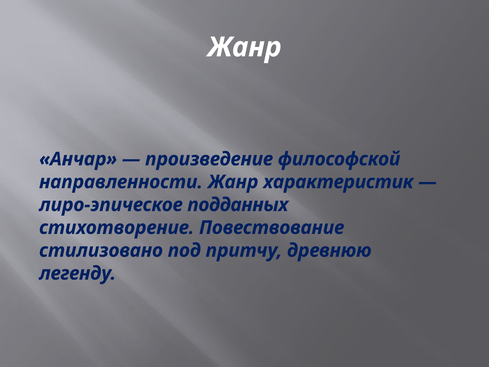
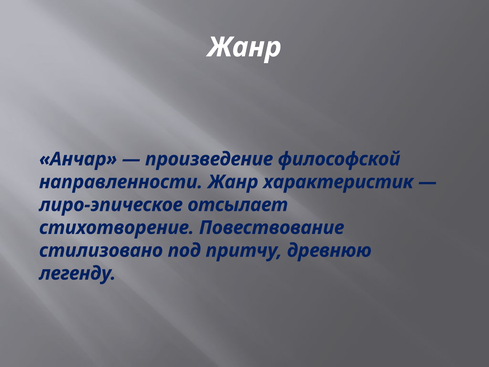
подданных: подданных -> отсылает (238, 205)
